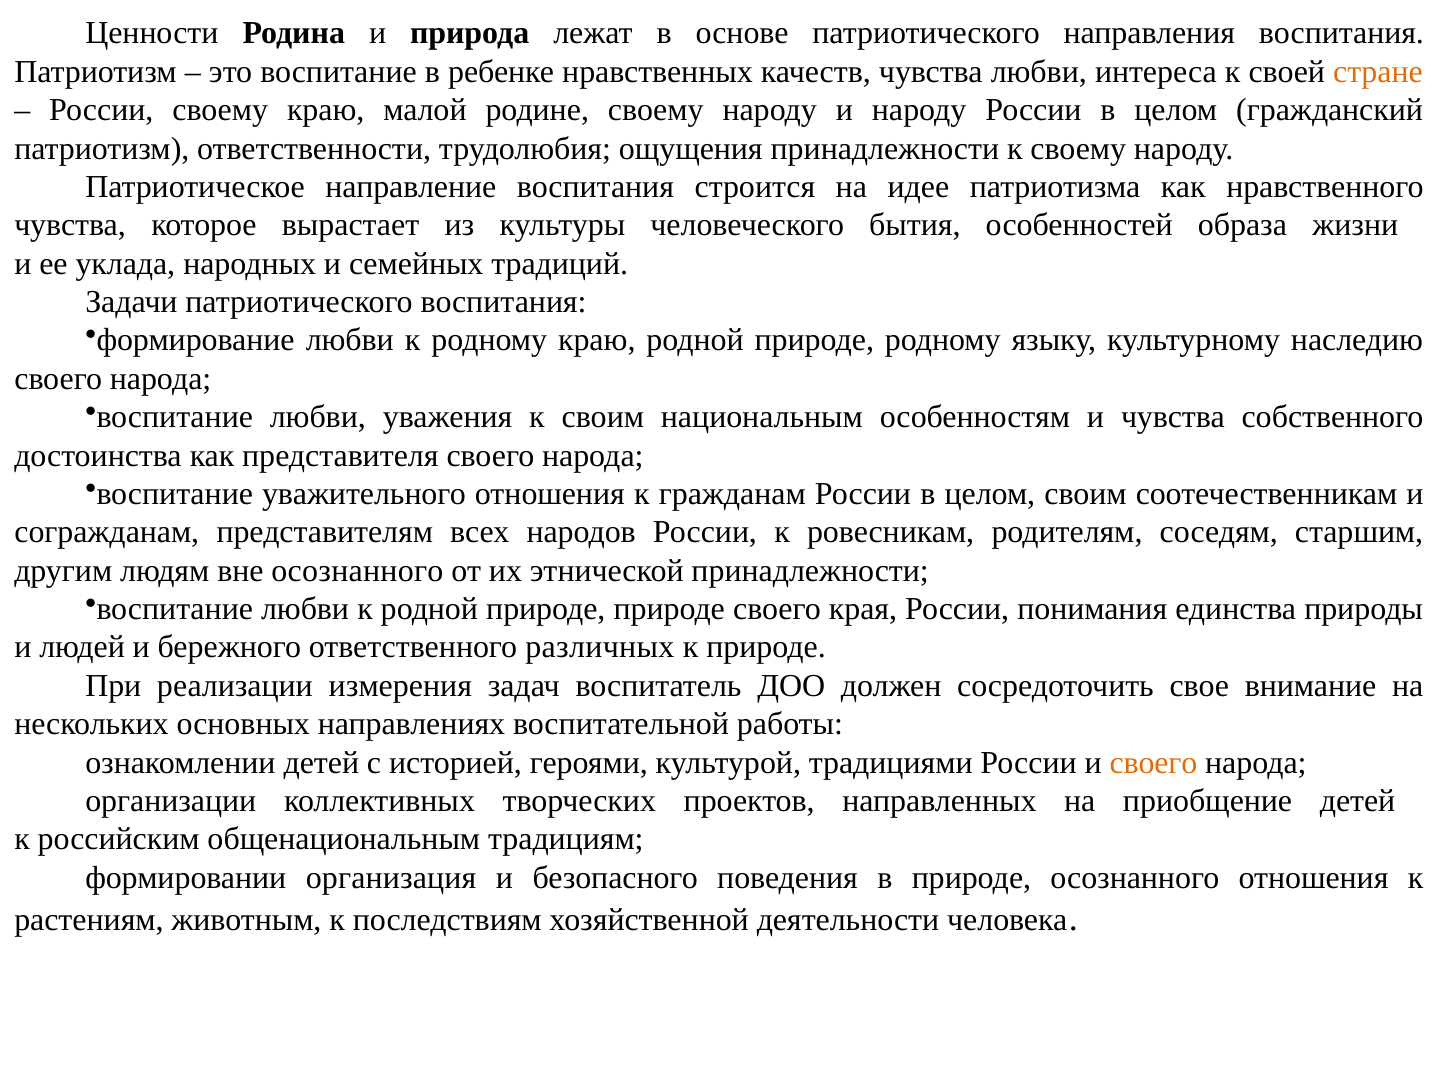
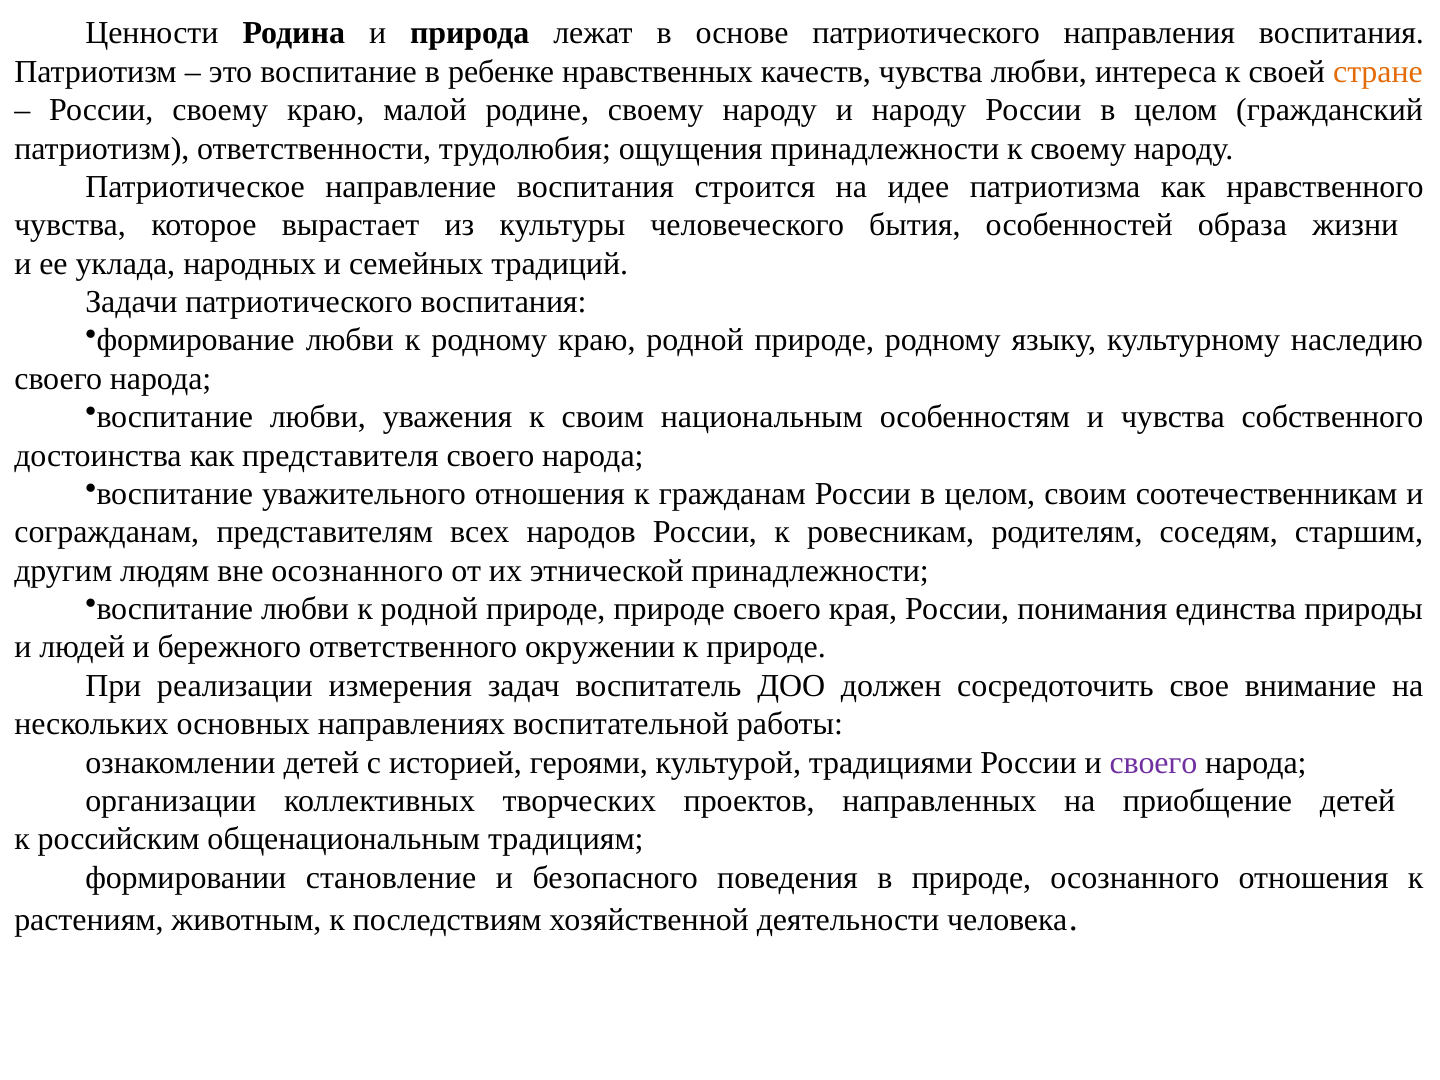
различных: различных -> окружении (600, 647)
своего colour: orange -> purple (1153, 763)
организация: организация -> становление (391, 878)
